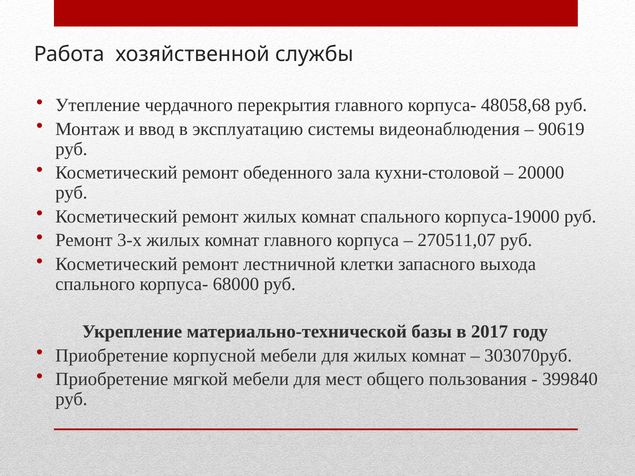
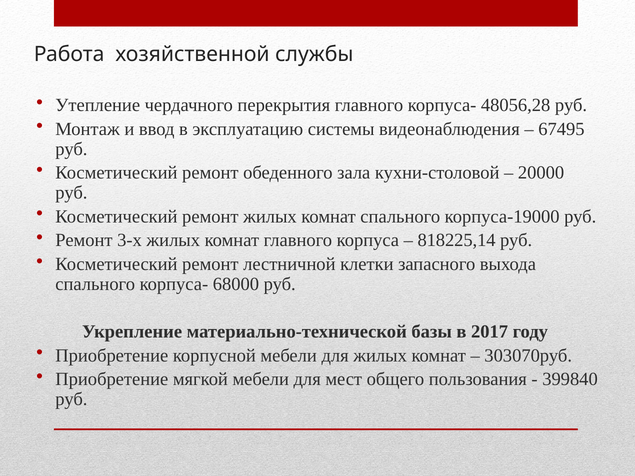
48058,68: 48058,68 -> 48056,28 (516, 105)
90619: 90619 -> 67495 (561, 129)
270511,07: 270511,07 -> 818225,14 (457, 241)
